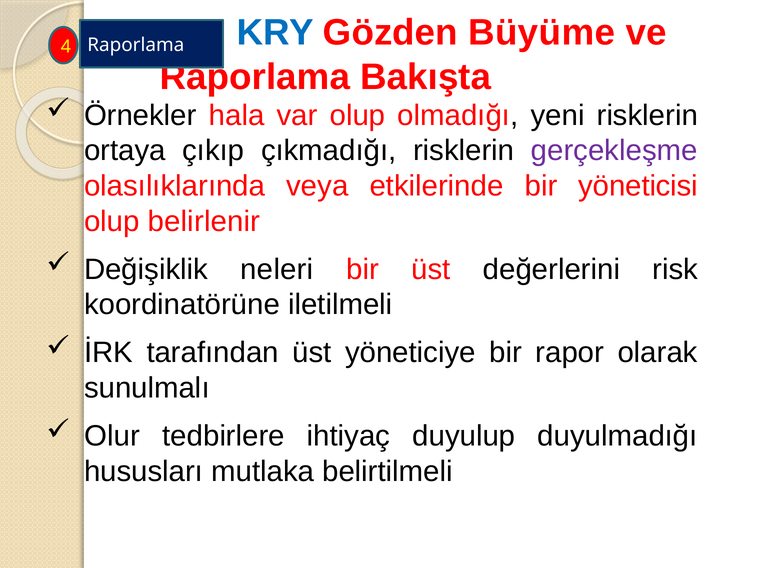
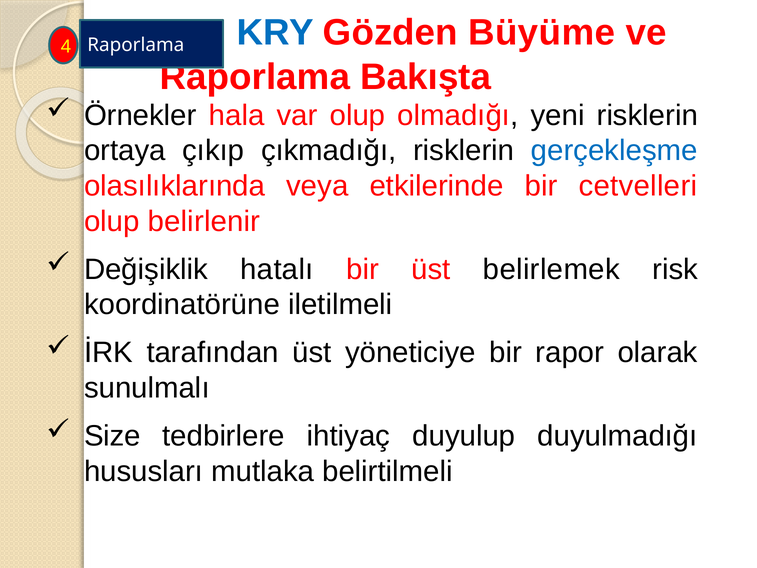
gerçekleşme colour: purple -> blue (614, 151)
yöneticisi: yöneticisi -> cetvelleri (638, 186)
neleri: neleri -> hatalı (277, 269)
değerlerini: değerlerini -> belirlemek (551, 269)
Olur: Olur -> Size (112, 436)
